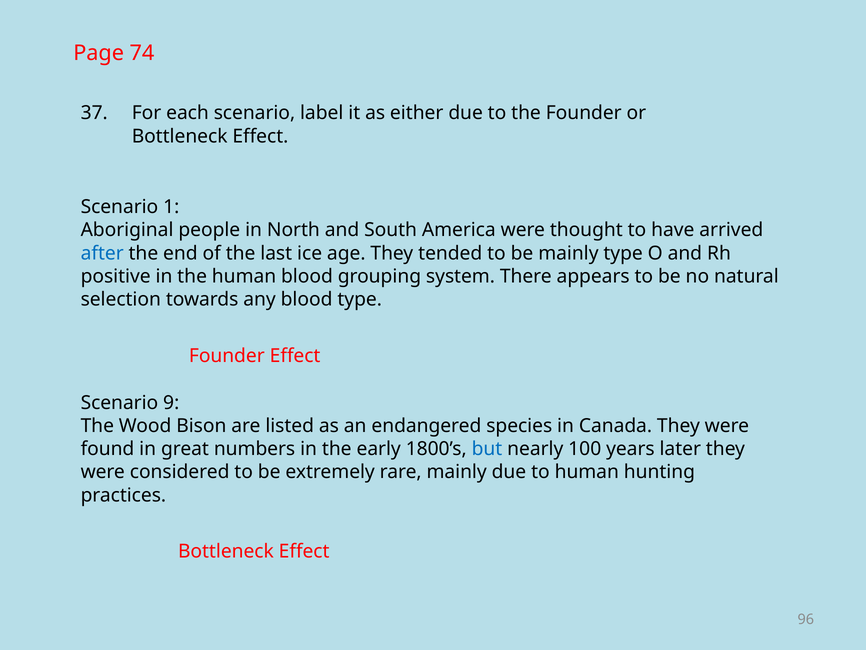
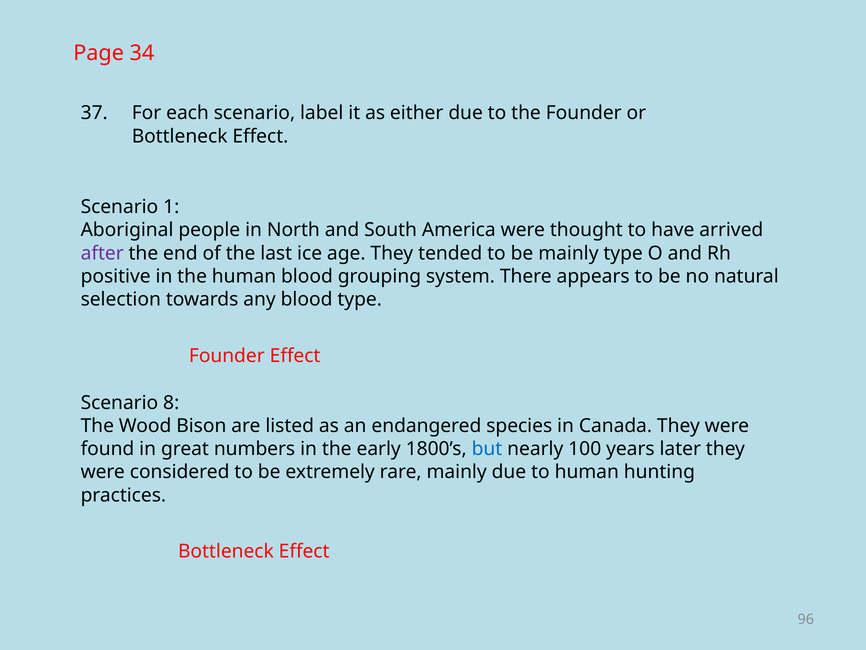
74: 74 -> 34 (142, 53)
after colour: blue -> purple (102, 253)
9: 9 -> 8 (171, 402)
